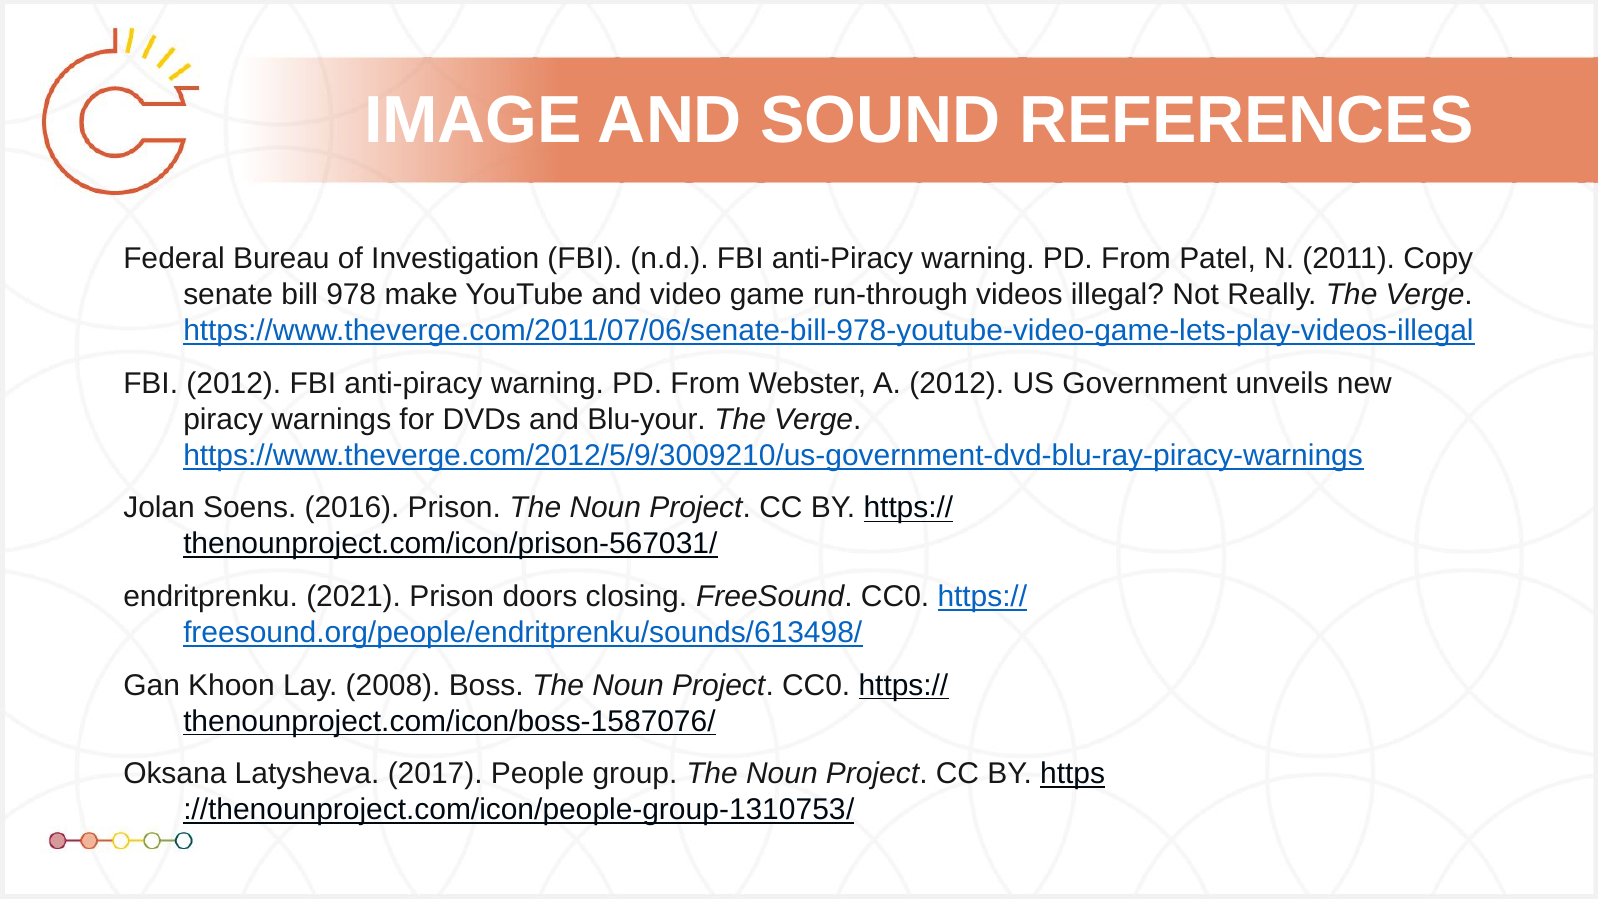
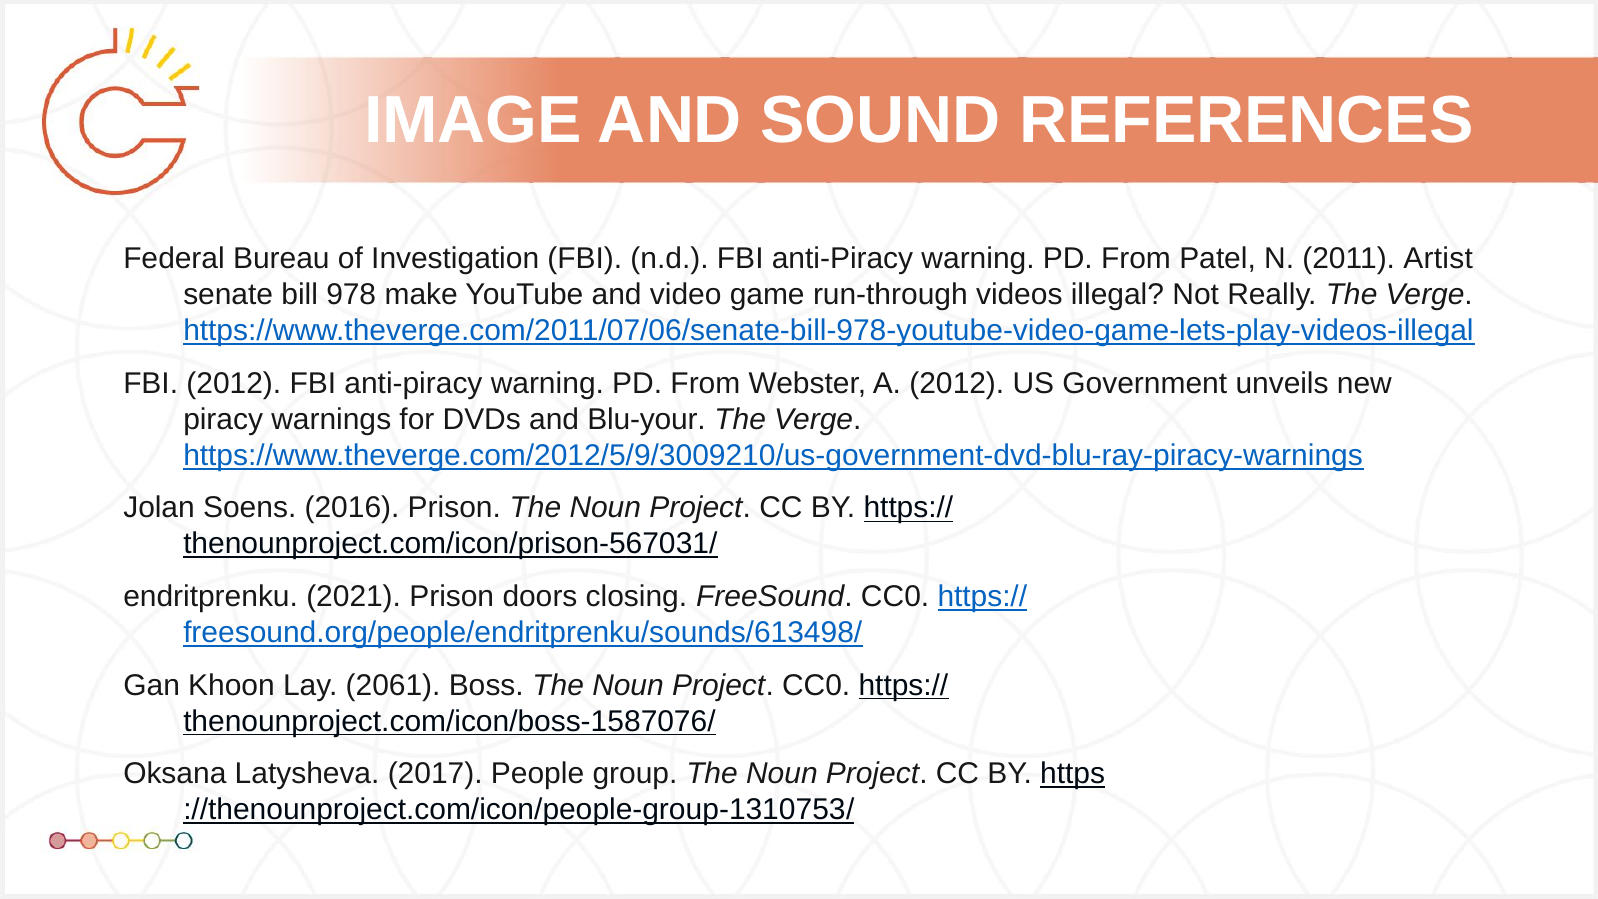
Copy: Copy -> Artist (1438, 259)
2008: 2008 -> 2061 (393, 685)
